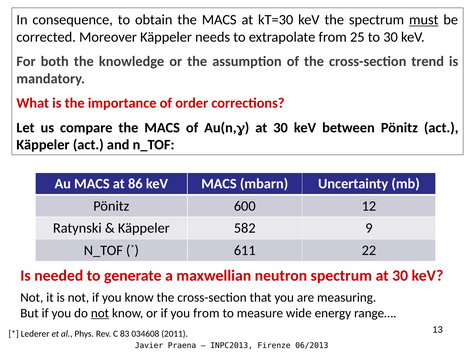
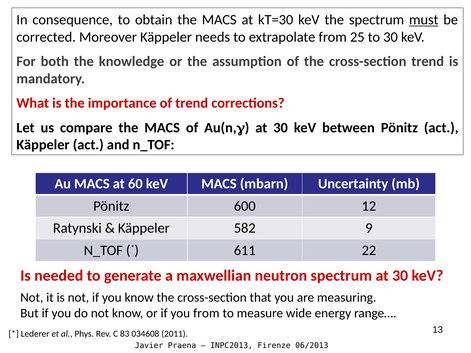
of order: order -> trend (192, 103)
86: 86 -> 60 (135, 184)
not underline: present -> none (100, 313)
